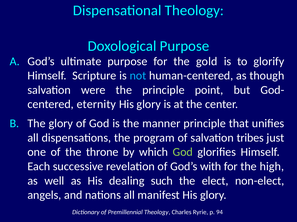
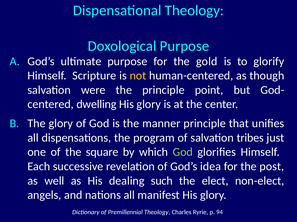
not colour: light blue -> yellow (138, 76)
eternity: eternity -> dwelling (96, 105)
throne: throne -> square (102, 153)
with: with -> idea (211, 167)
high: high -> post (272, 167)
